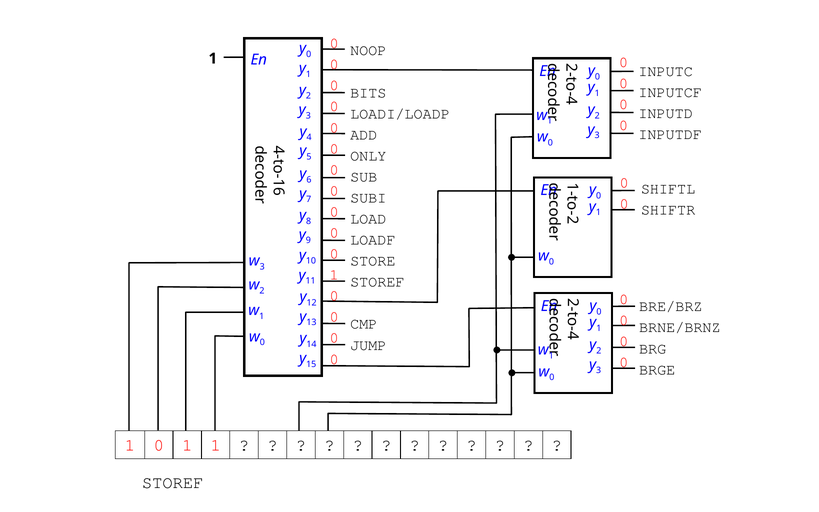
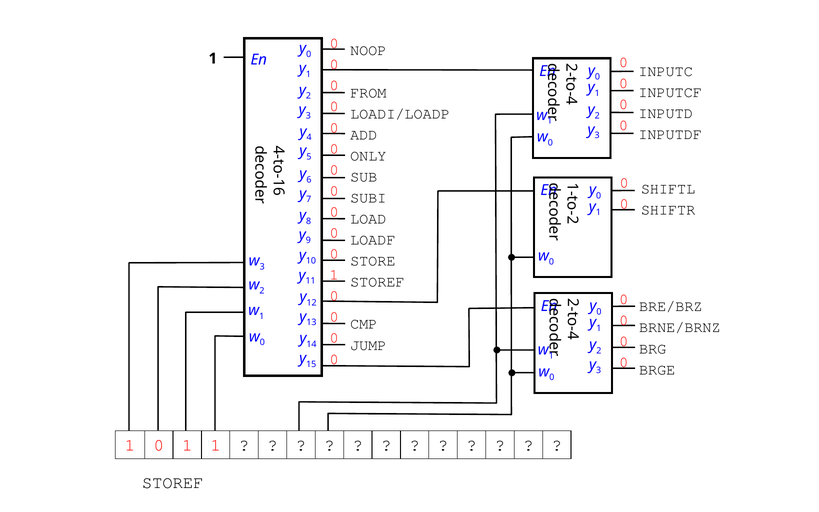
BITS: BITS -> FROM (368, 92)
